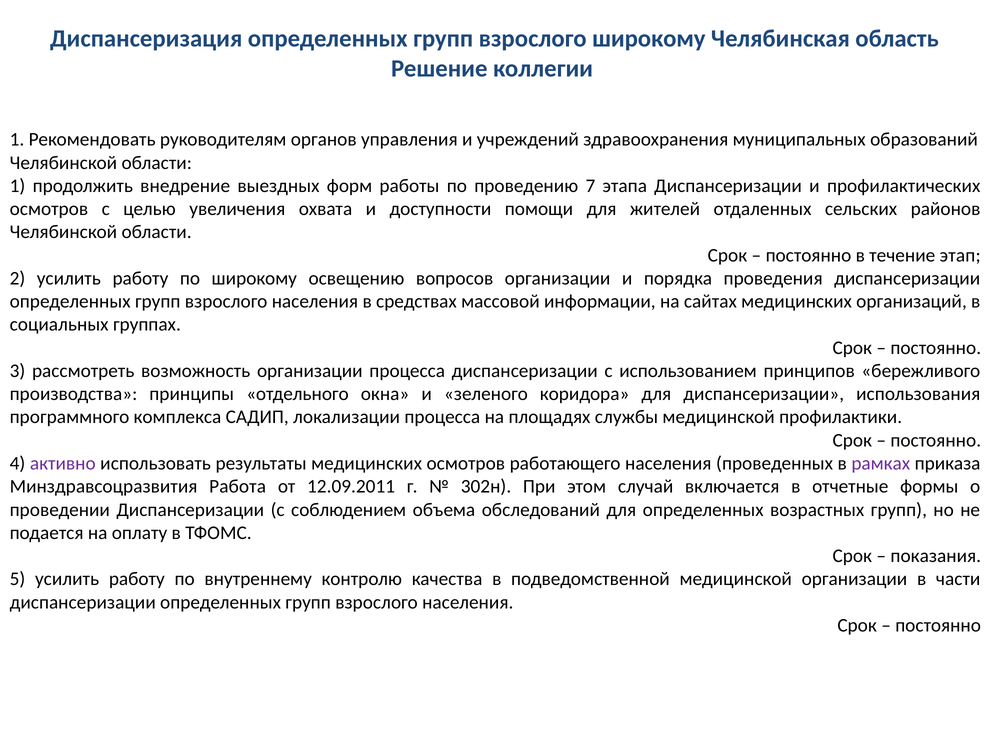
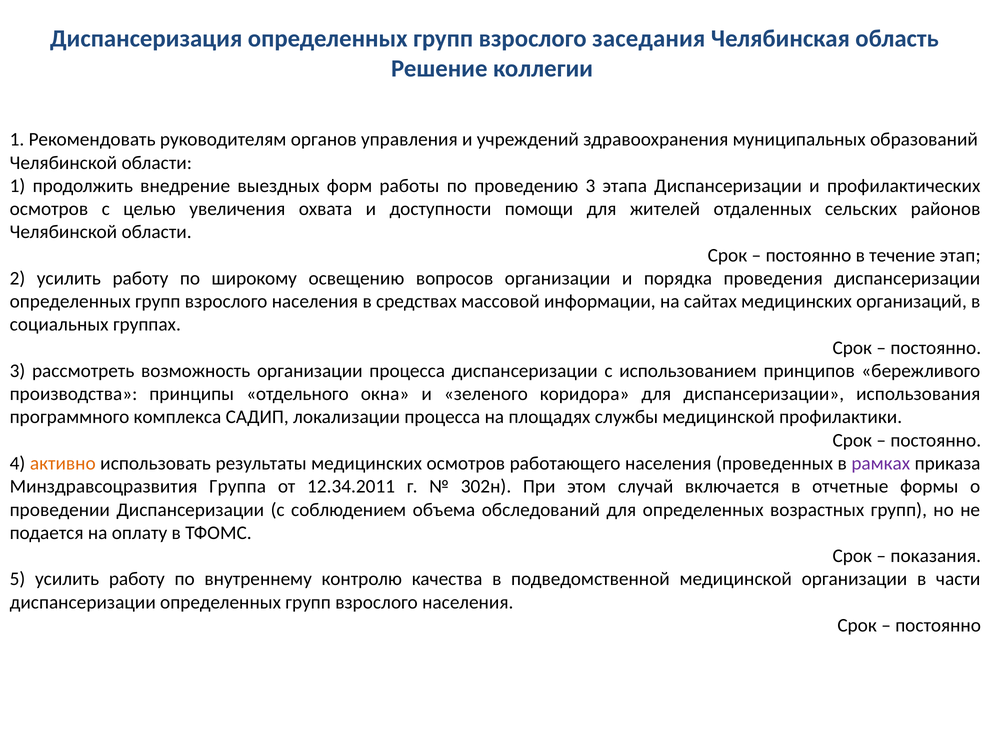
взрослого широкому: широкому -> заседания (649, 39)
проведению 7: 7 -> 3 (590, 186)
активно colour: purple -> orange (63, 464)
Работа: Работа -> Группа (238, 487)
12.09.2011: 12.09.2011 -> 12.34.2011 (351, 487)
